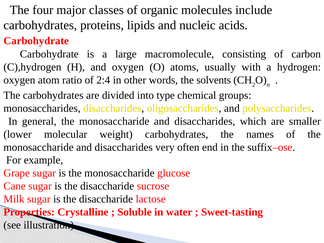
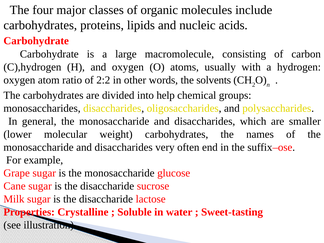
2:4: 2:4 -> 2:2 (103, 80)
type: type -> help (166, 95)
